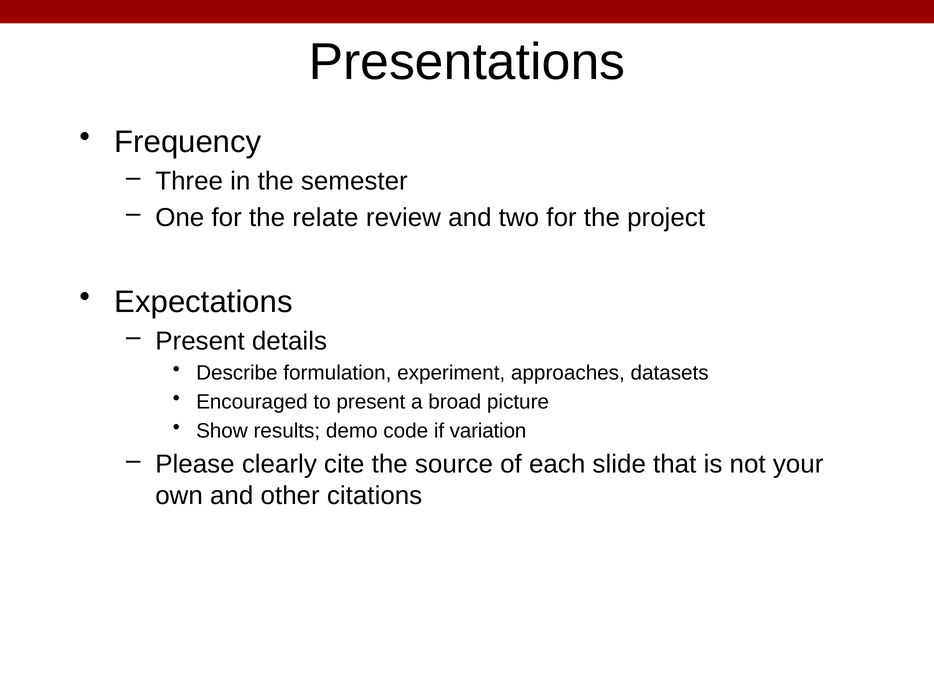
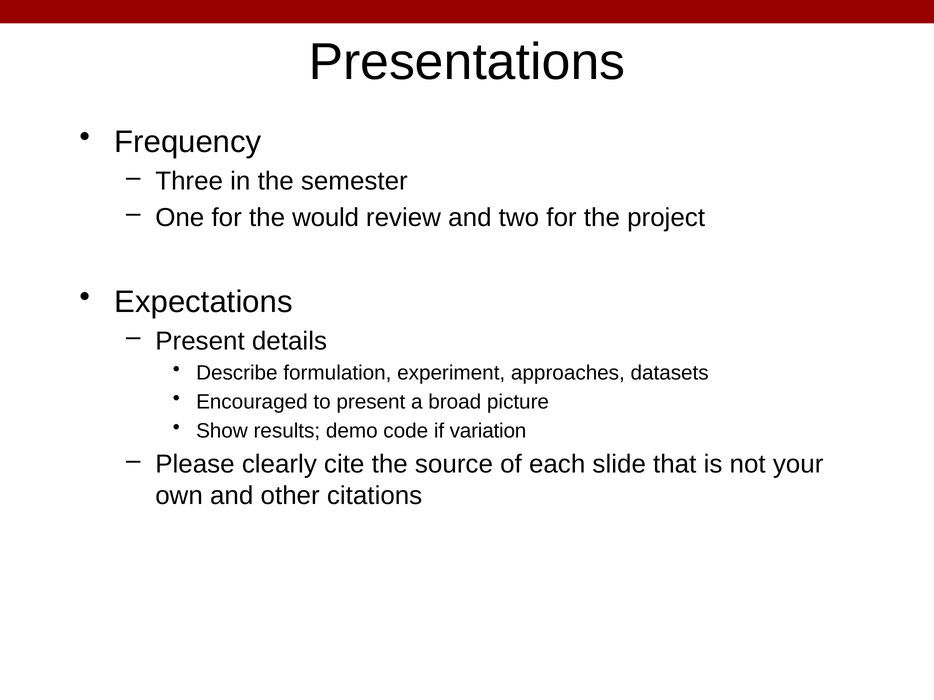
relate: relate -> would (326, 218)
